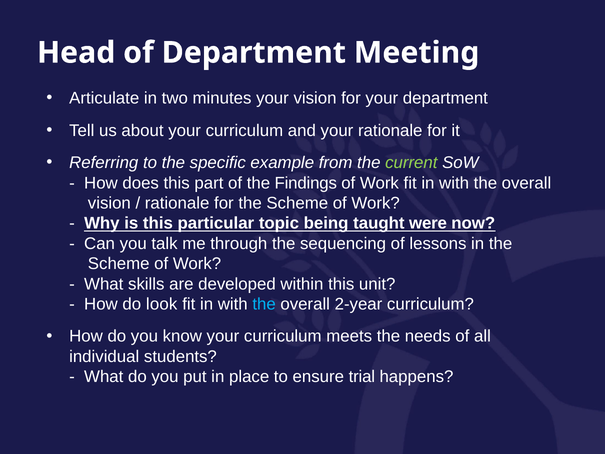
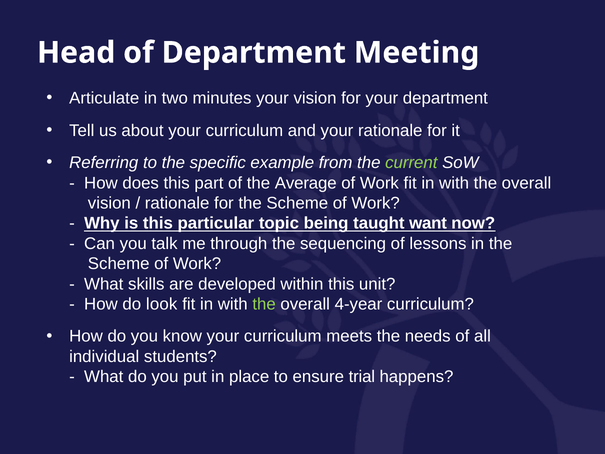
Findings: Findings -> Average (306, 183)
were: were -> want (428, 223)
the colour: light blue -> light green (264, 304)
2-year: 2-year -> 4-year (358, 304)
